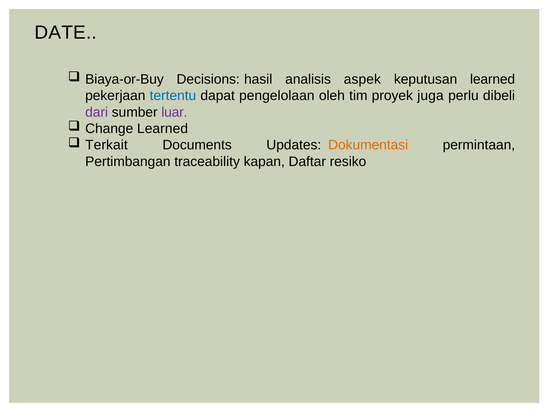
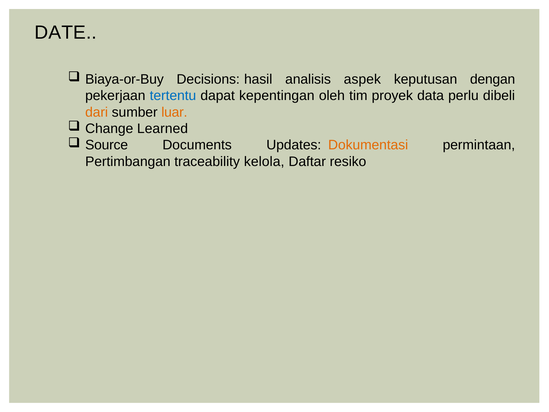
keputusan learned: learned -> dengan (493, 79)
pengelolaan: pengelolaan -> kepentingan (277, 96)
juga: juga -> data (431, 96)
dari colour: purple -> orange (97, 112)
luar colour: purple -> orange (174, 112)
Terkait: Terkait -> Source (107, 145)
kapan: kapan -> kelola (264, 162)
